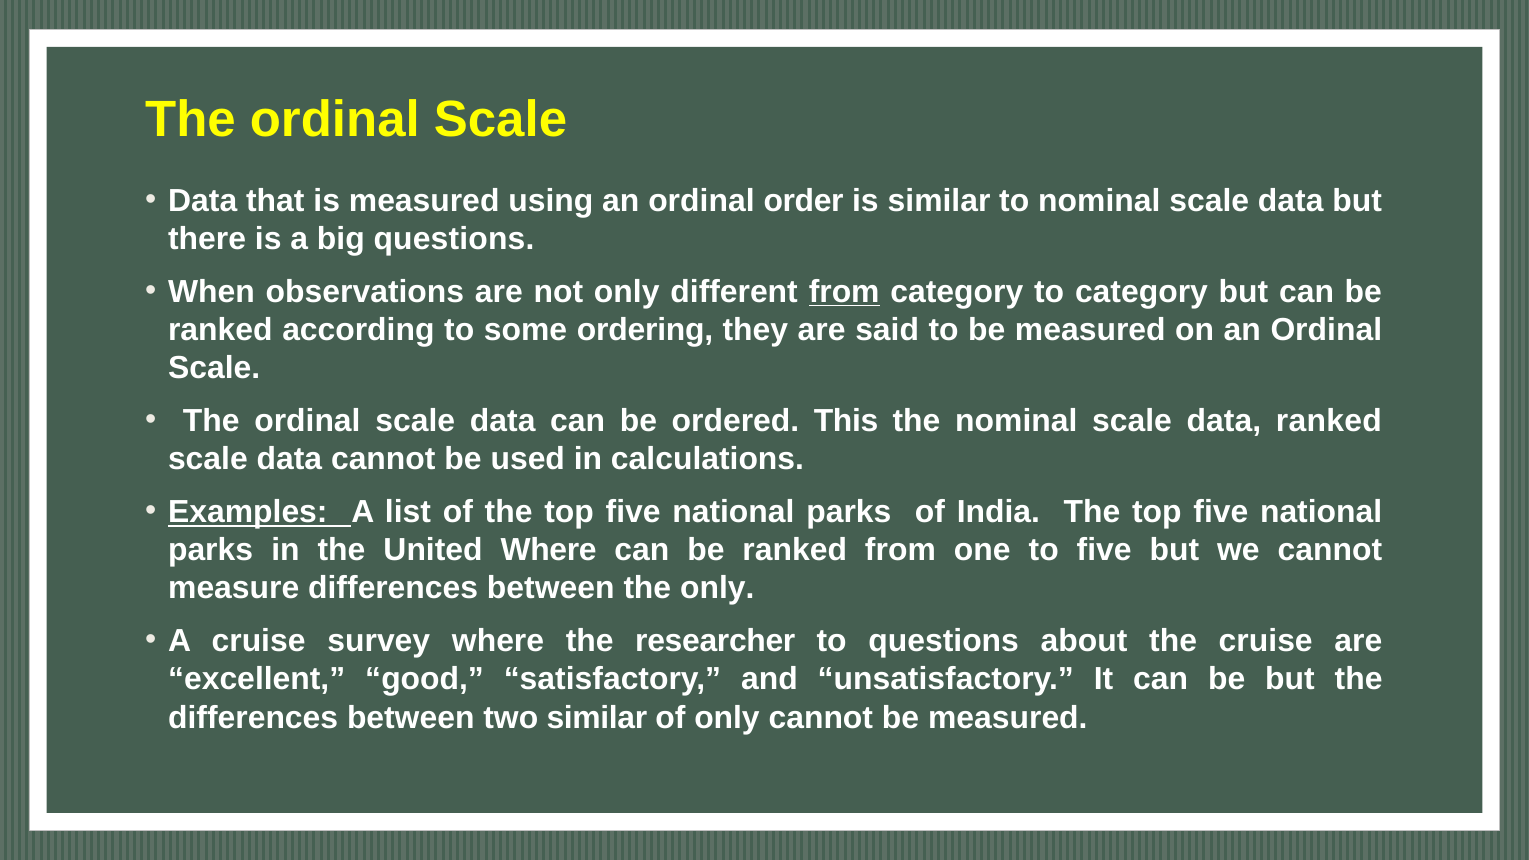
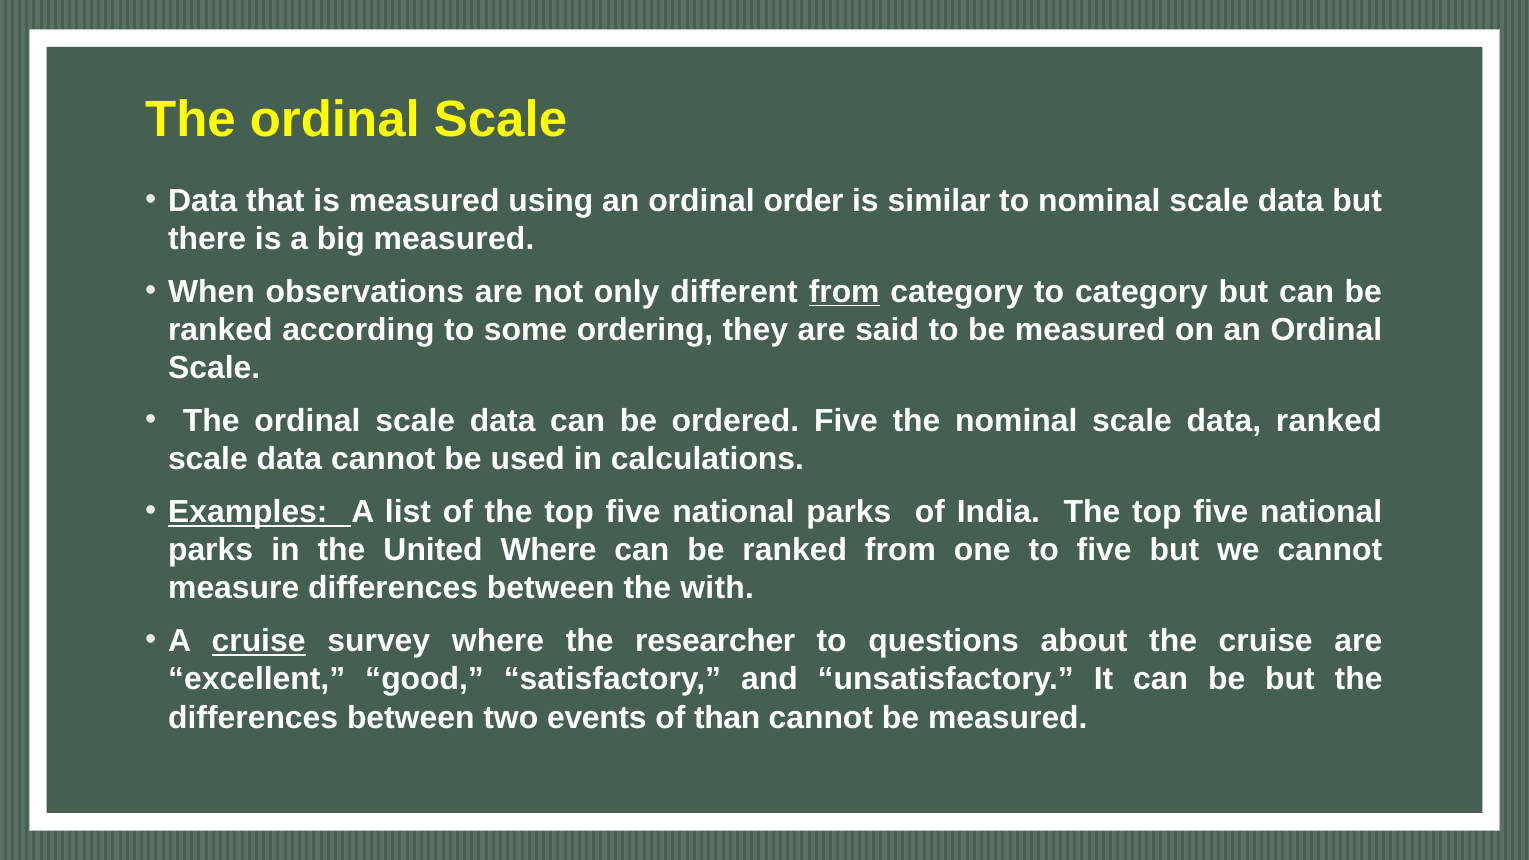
big questions: questions -> measured (454, 239)
ordered This: This -> Five (846, 421)
the only: only -> with (717, 588)
cruise underline: none -> present (259, 641)
two similar: similar -> events (597, 718)
of only: only -> than (727, 718)
